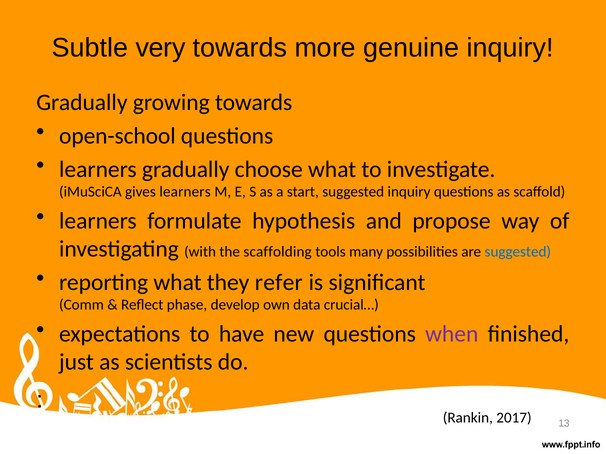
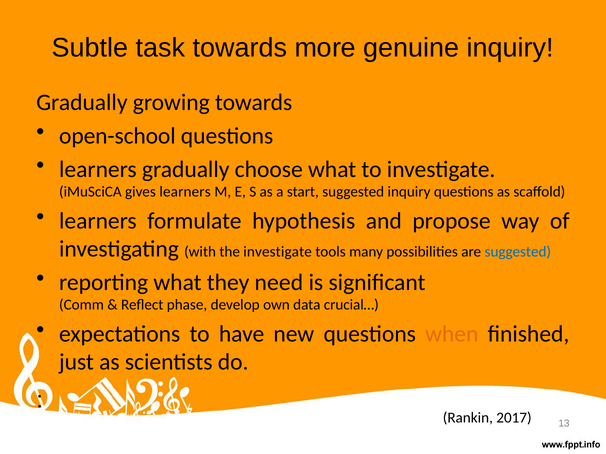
very: very -> task (160, 48)
the scaffolding: scaffolding -> investigate (278, 252)
refer: refer -> need (279, 283)
when colour: purple -> orange (452, 334)
